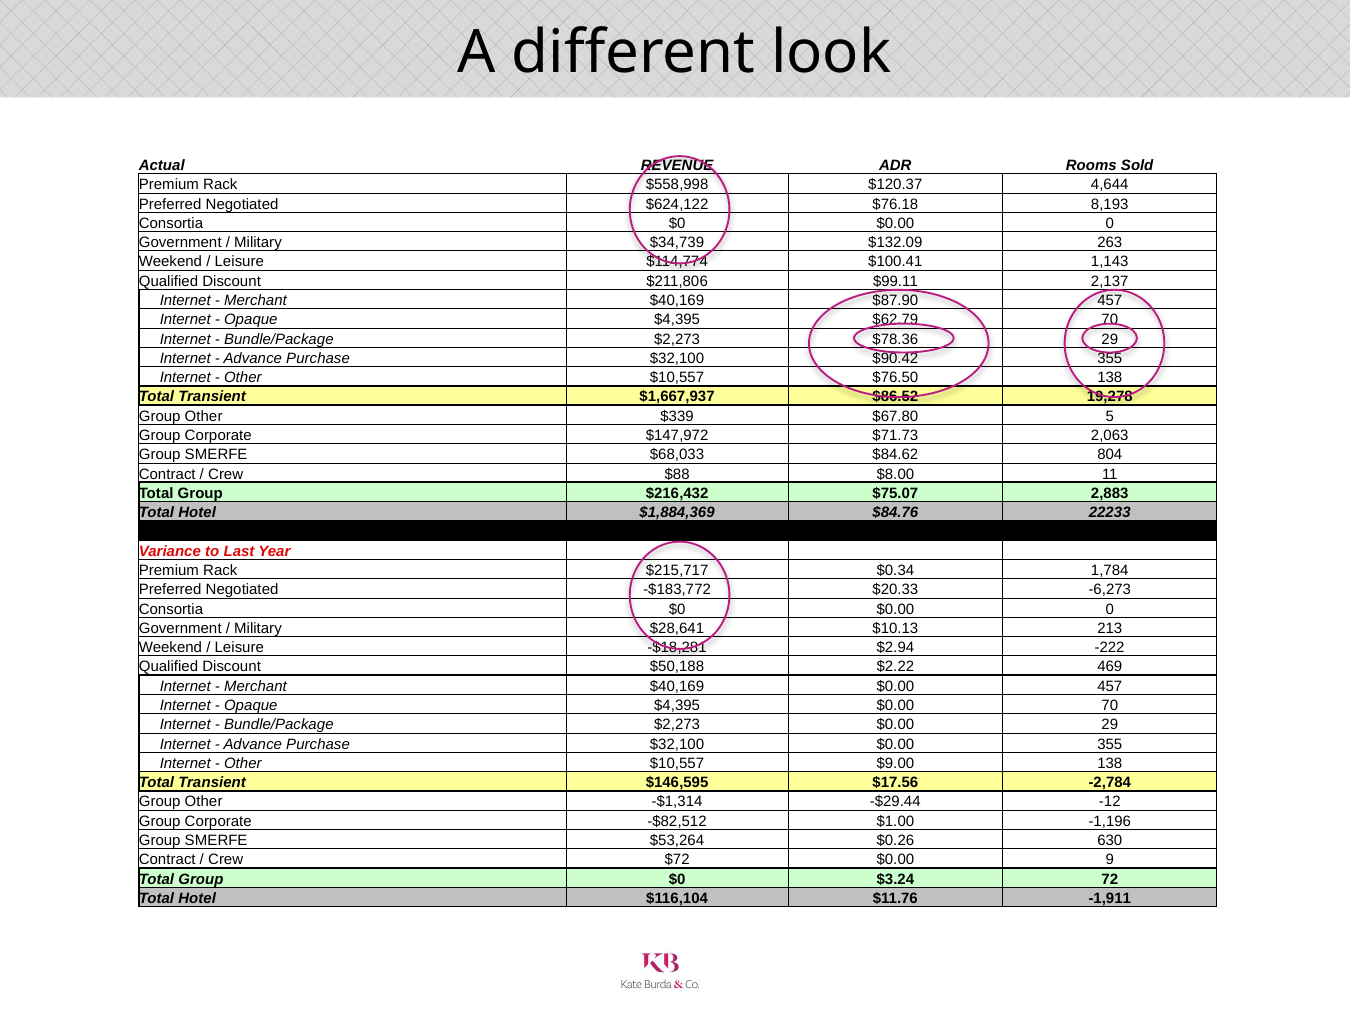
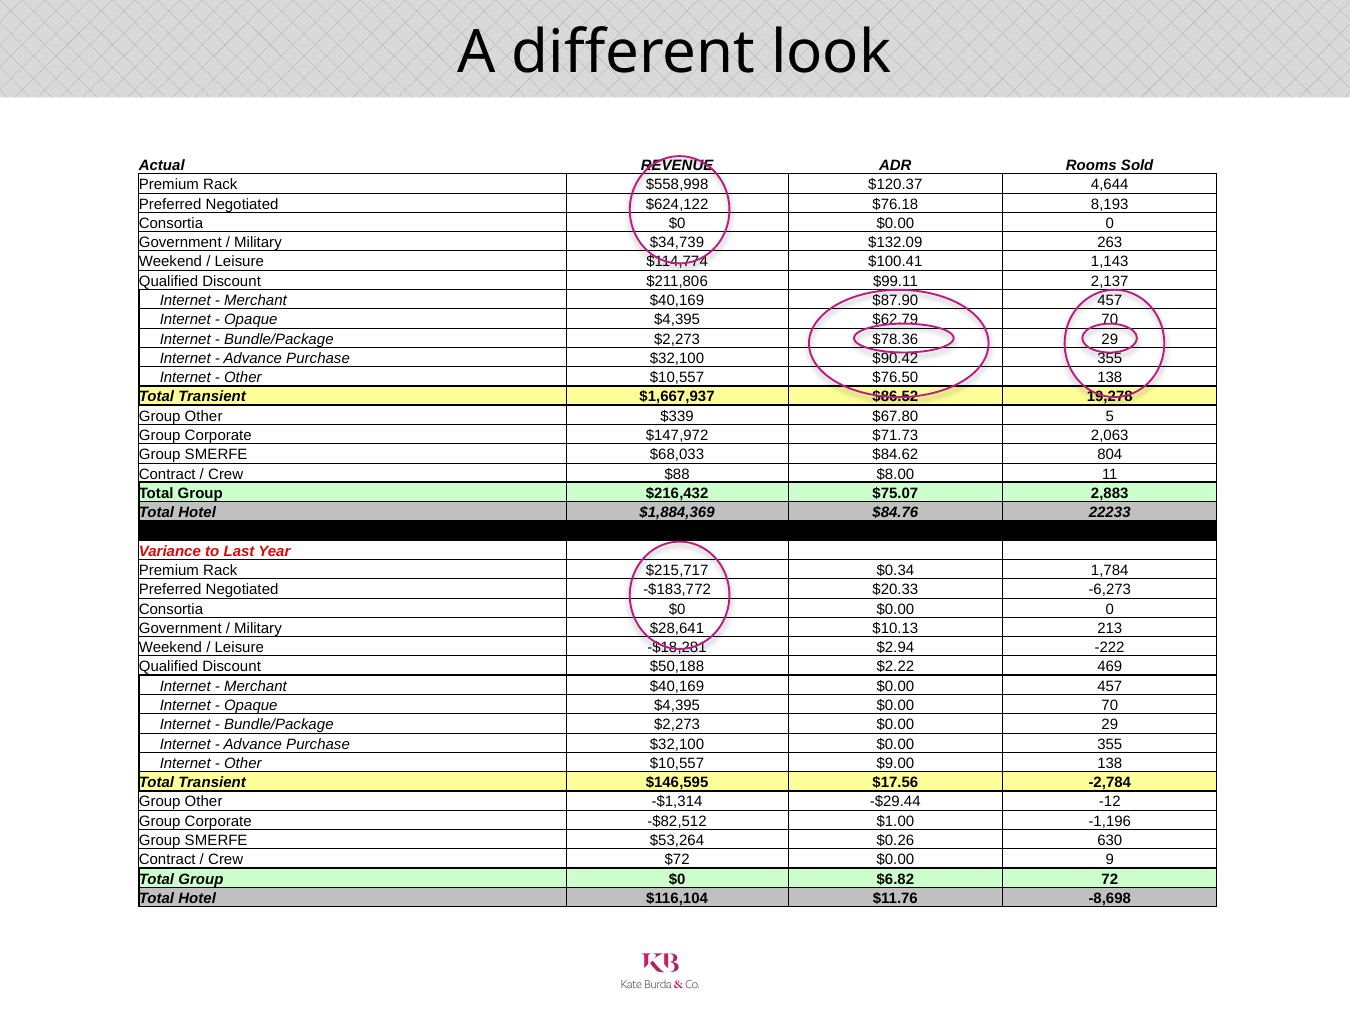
$3.24: $3.24 -> $6.82 (895, 880)
-1,911: -1,911 -> -8,698 (1110, 899)
